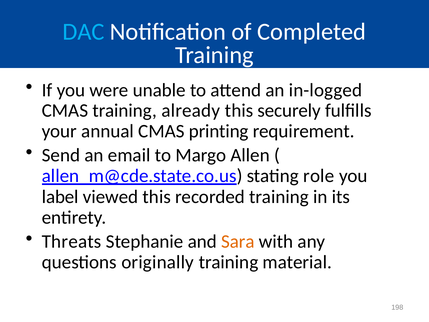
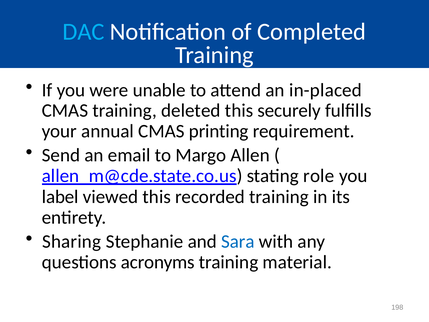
in-logged: in-logged -> in-placed (326, 90)
already: already -> deleted (191, 111)
Threats: Threats -> Sharing (72, 241)
Sara colour: orange -> blue (238, 241)
originally: originally -> acronyms (158, 262)
